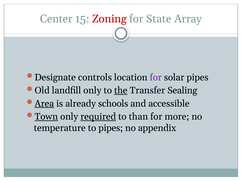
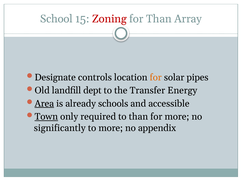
Center: Center -> School (56, 19)
for State: State -> Than (159, 19)
for colour: purple -> orange (156, 78)
landfill only: only -> dept (92, 91)
the underline: present -> none (121, 91)
Sealing: Sealing -> Energy (182, 91)
required underline: present -> none (98, 117)
temperature: temperature -> significantly (60, 128)
to pipes: pipes -> more (111, 128)
